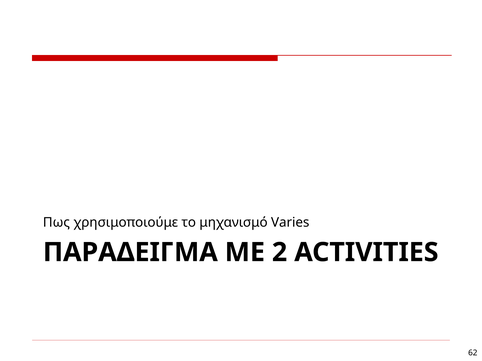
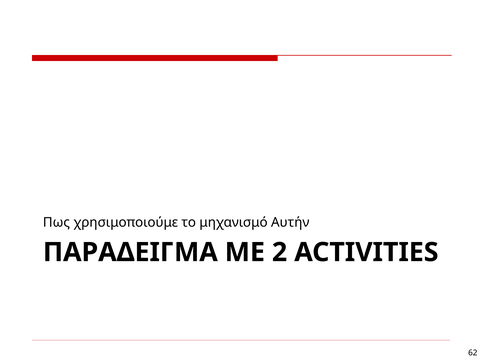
Varies: Varies -> Αυτήν (290, 223)
